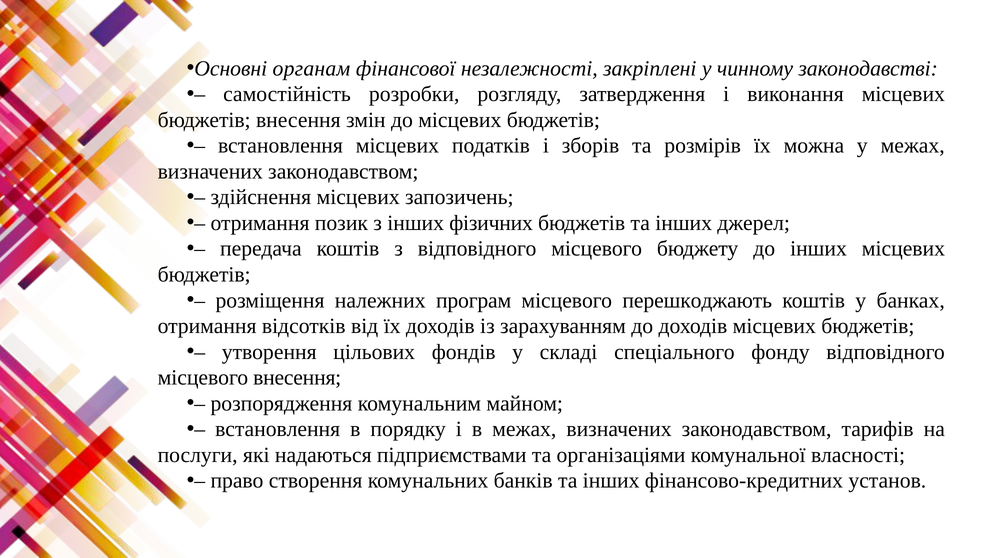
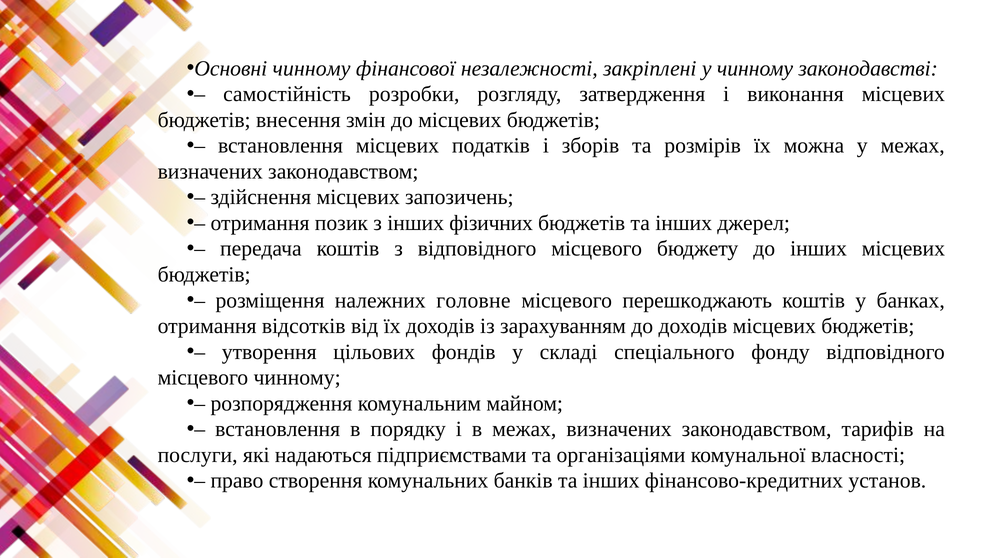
Основні органам: органам -> чинному (311, 68)
програм: програм -> головне (473, 300)
місцевого внесення: внесення -> чинному (297, 377)
